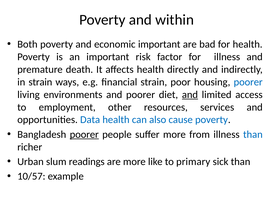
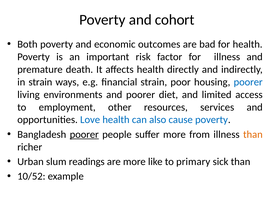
within: within -> cohort (175, 20)
economic important: important -> outcomes (159, 44)
and underline: present -> none (190, 95)
Data: Data -> Love (90, 120)
than colour: blue -> orange (253, 135)
10/57: 10/57 -> 10/52 (31, 177)
